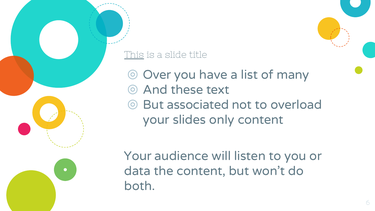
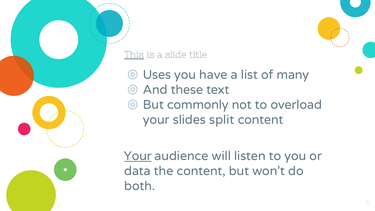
Over: Over -> Uses (157, 75)
associated: associated -> commonly (198, 105)
only: only -> split (222, 120)
Your underline: none -> present (138, 156)
